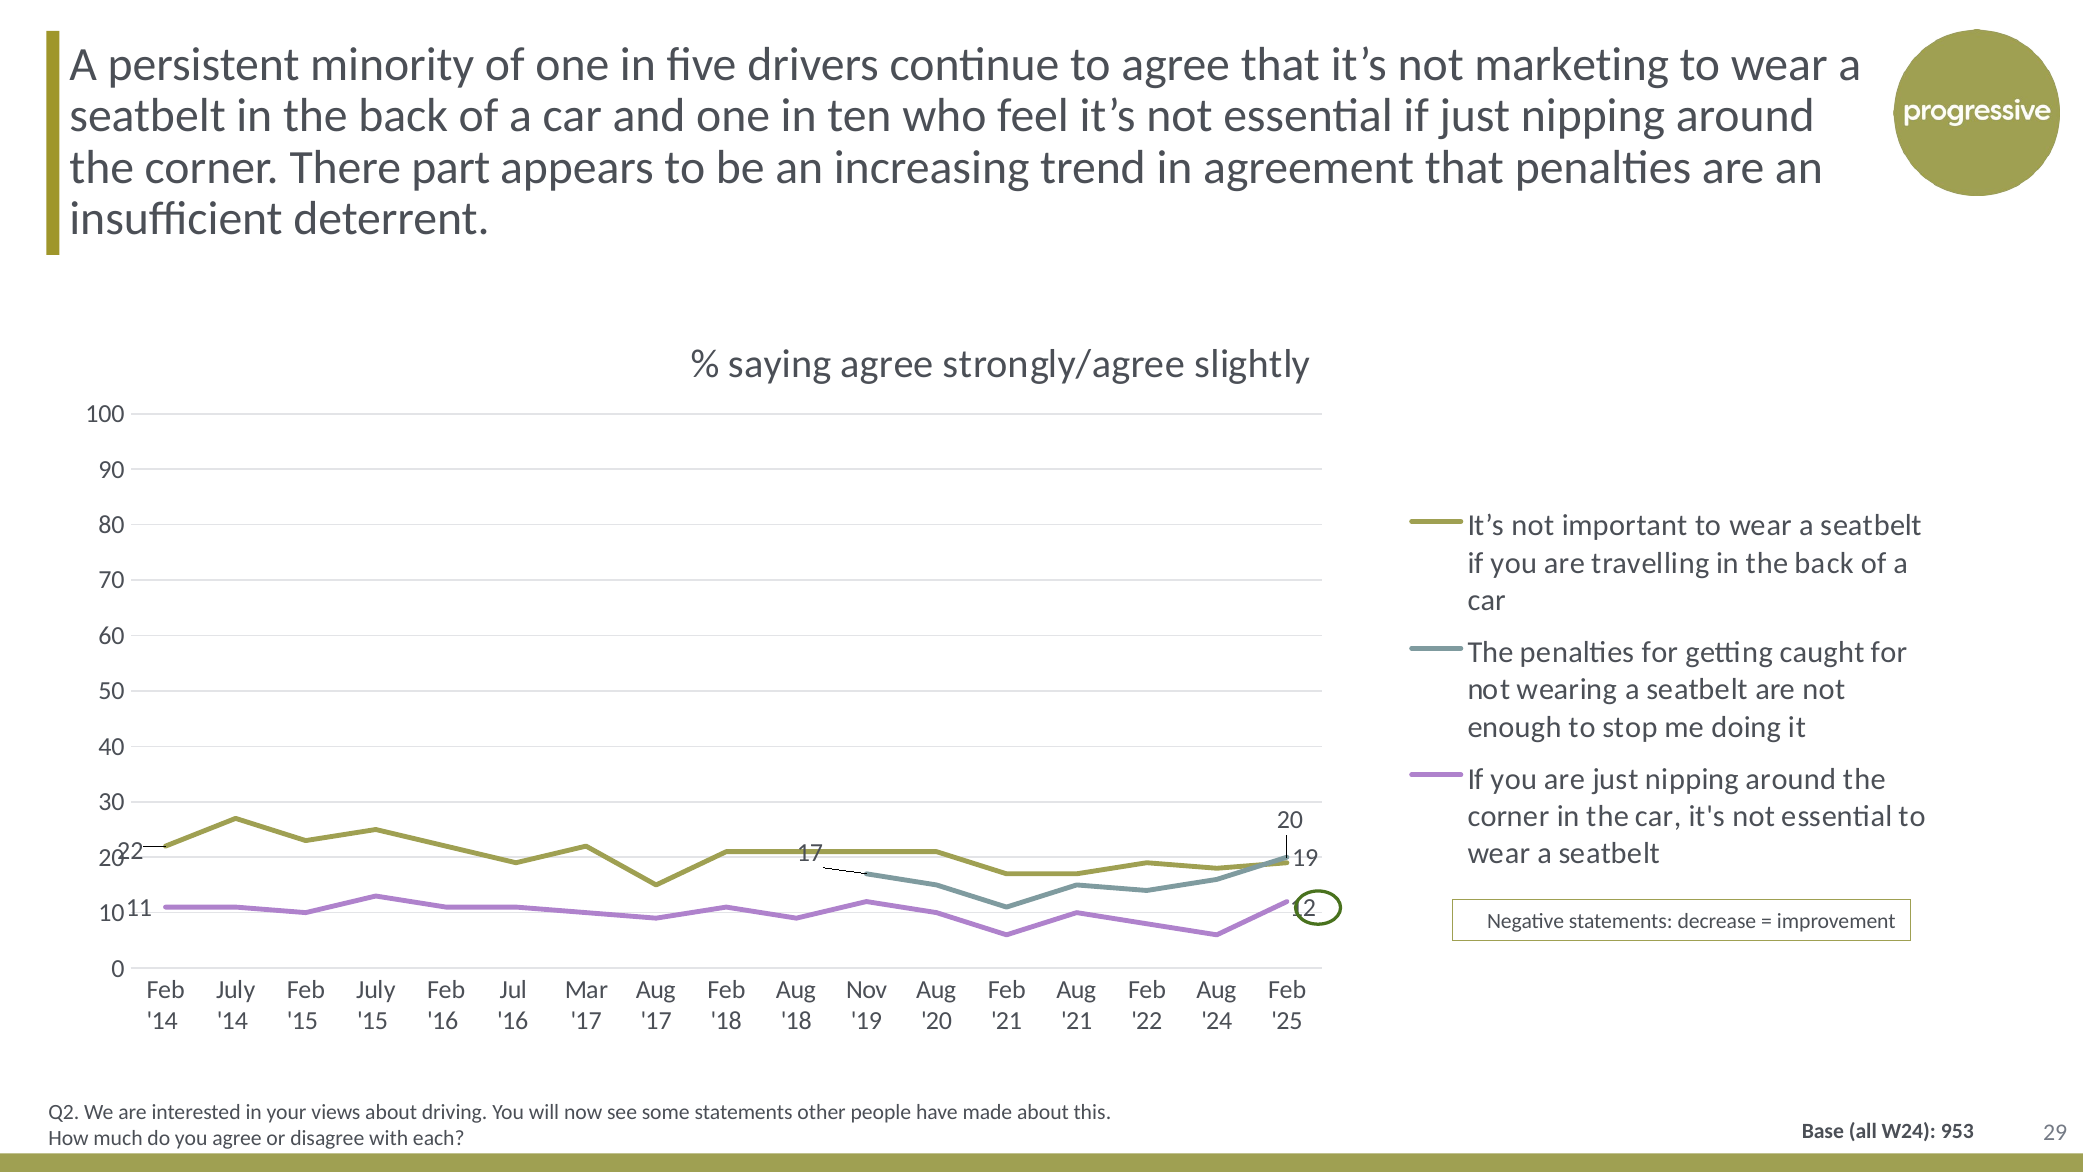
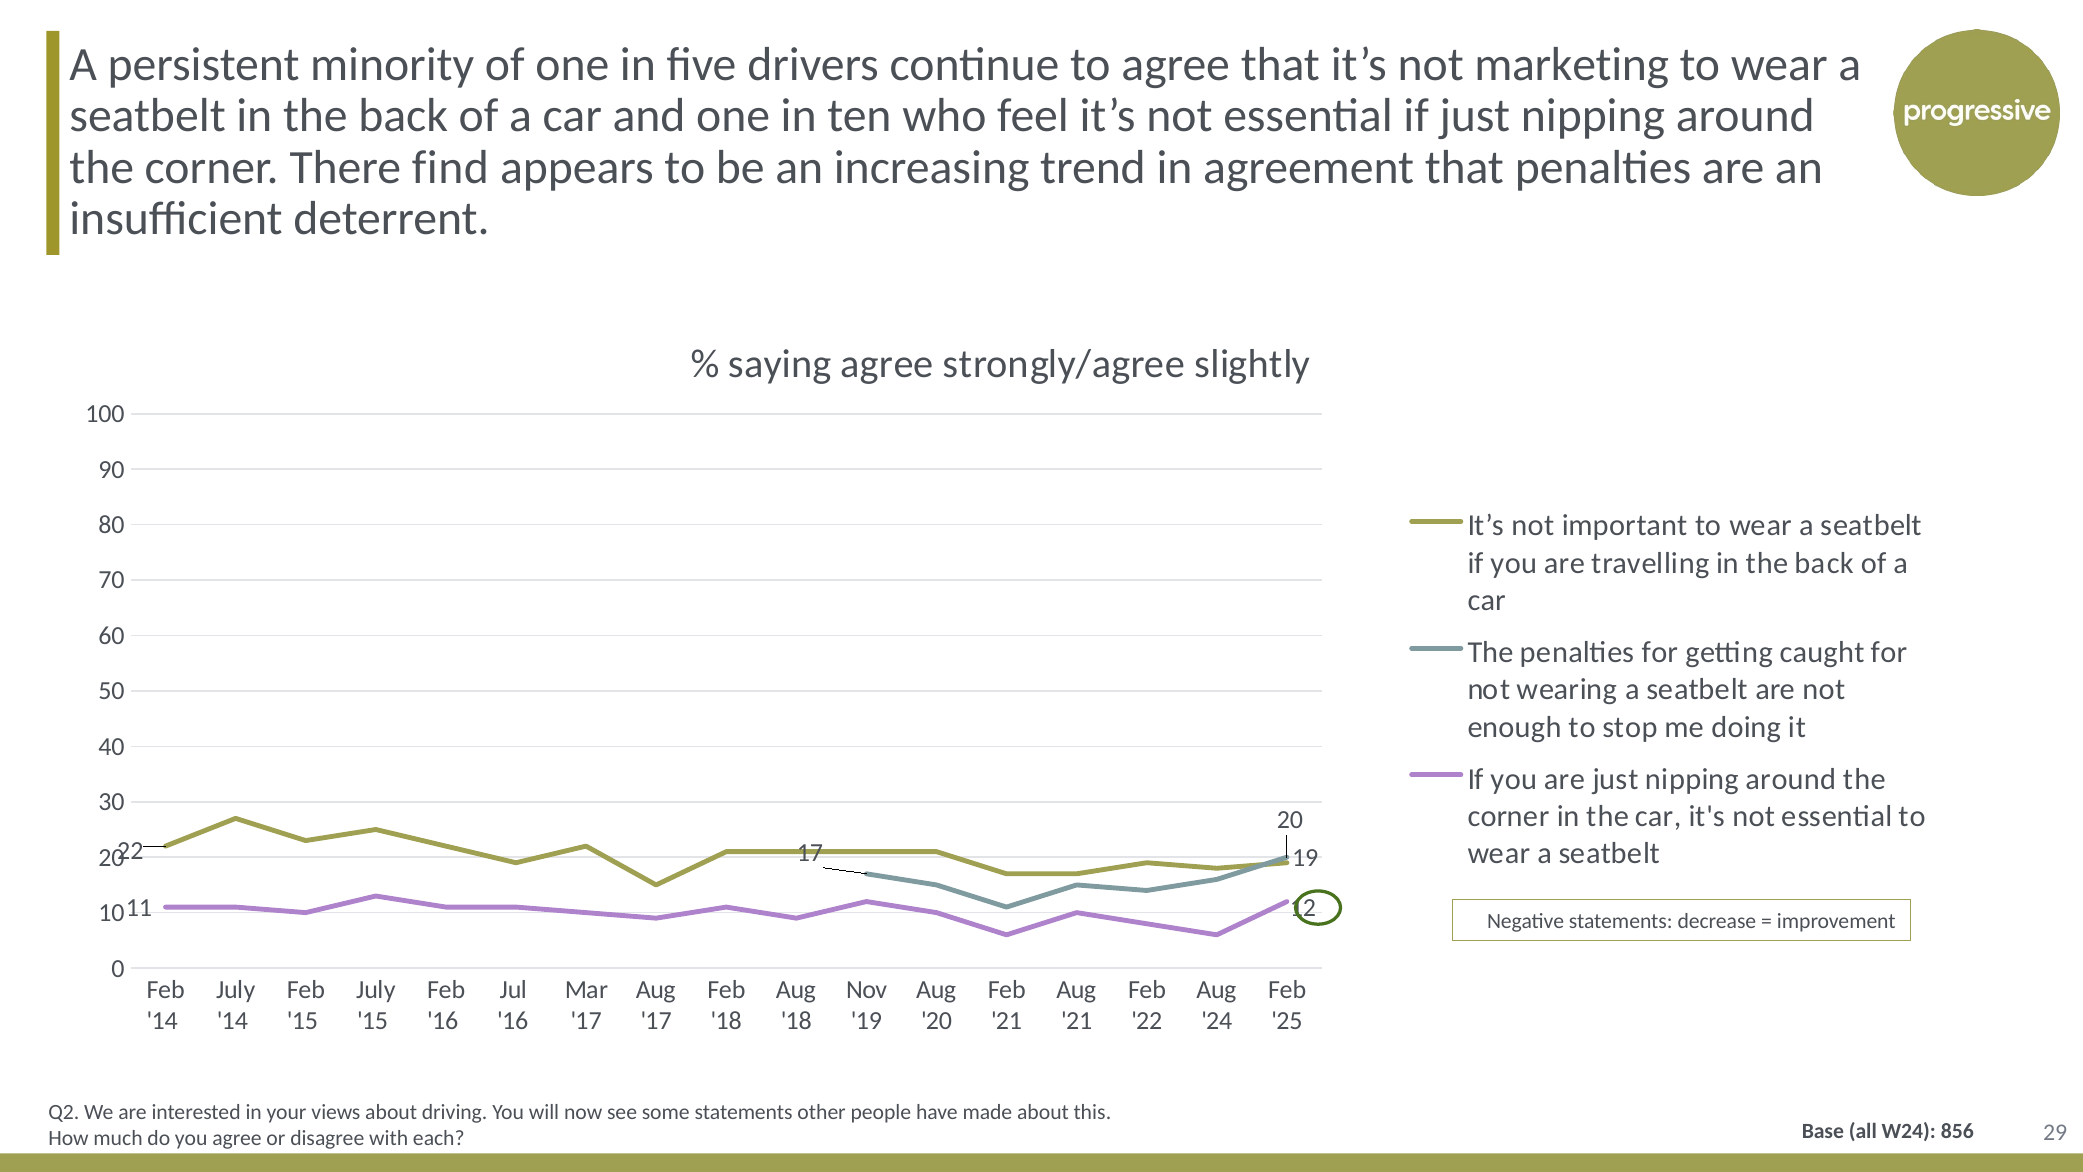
part: part -> find (450, 167)
953: 953 -> 856 (1957, 1131)
